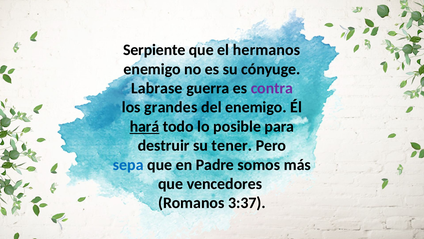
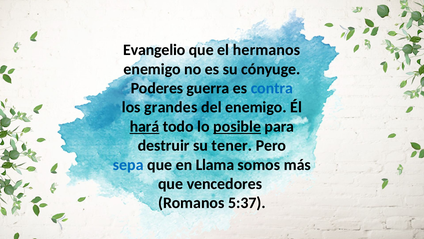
Serpiente: Serpiente -> Evangelio (154, 50)
Labrase: Labrase -> Poderes (157, 88)
contra colour: purple -> blue (272, 88)
posible underline: none -> present (237, 126)
Padre: Padre -> Llama (215, 164)
3:37: 3:37 -> 5:37 (247, 203)
